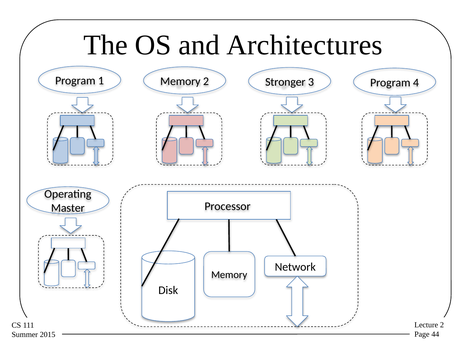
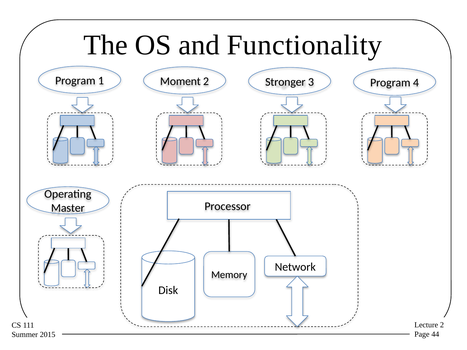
Architectures: Architectures -> Functionality (305, 45)
1 Memory: Memory -> Moment (180, 81)
